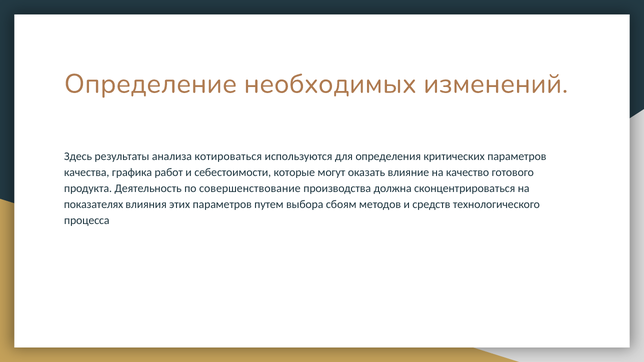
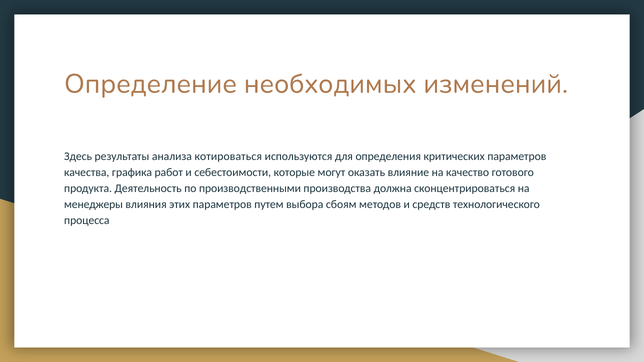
совершенствование: совершенствование -> производственными (250, 189)
показателях: показателях -> менеджеры (94, 205)
